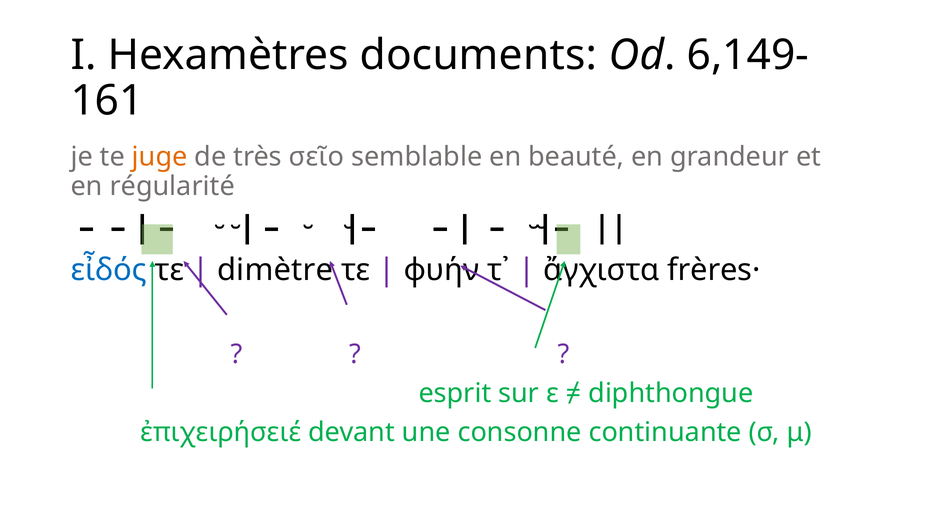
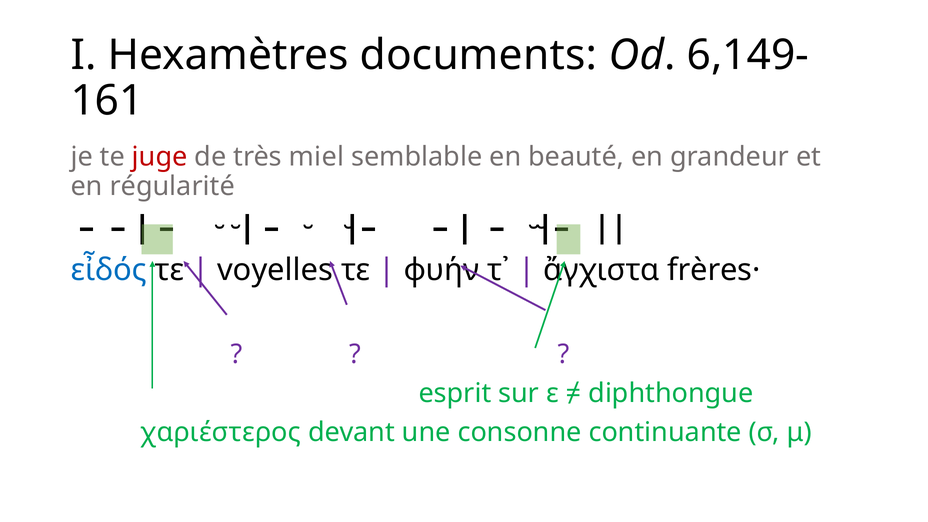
juge colour: orange -> red (160, 157)
σεῖο: σεῖο -> miel (316, 157)
dimètre: dimètre -> voyelles (275, 270)
ἐπιχειρήσειέ: ἐπιχειρήσειέ -> χαριέστερος (221, 432)
